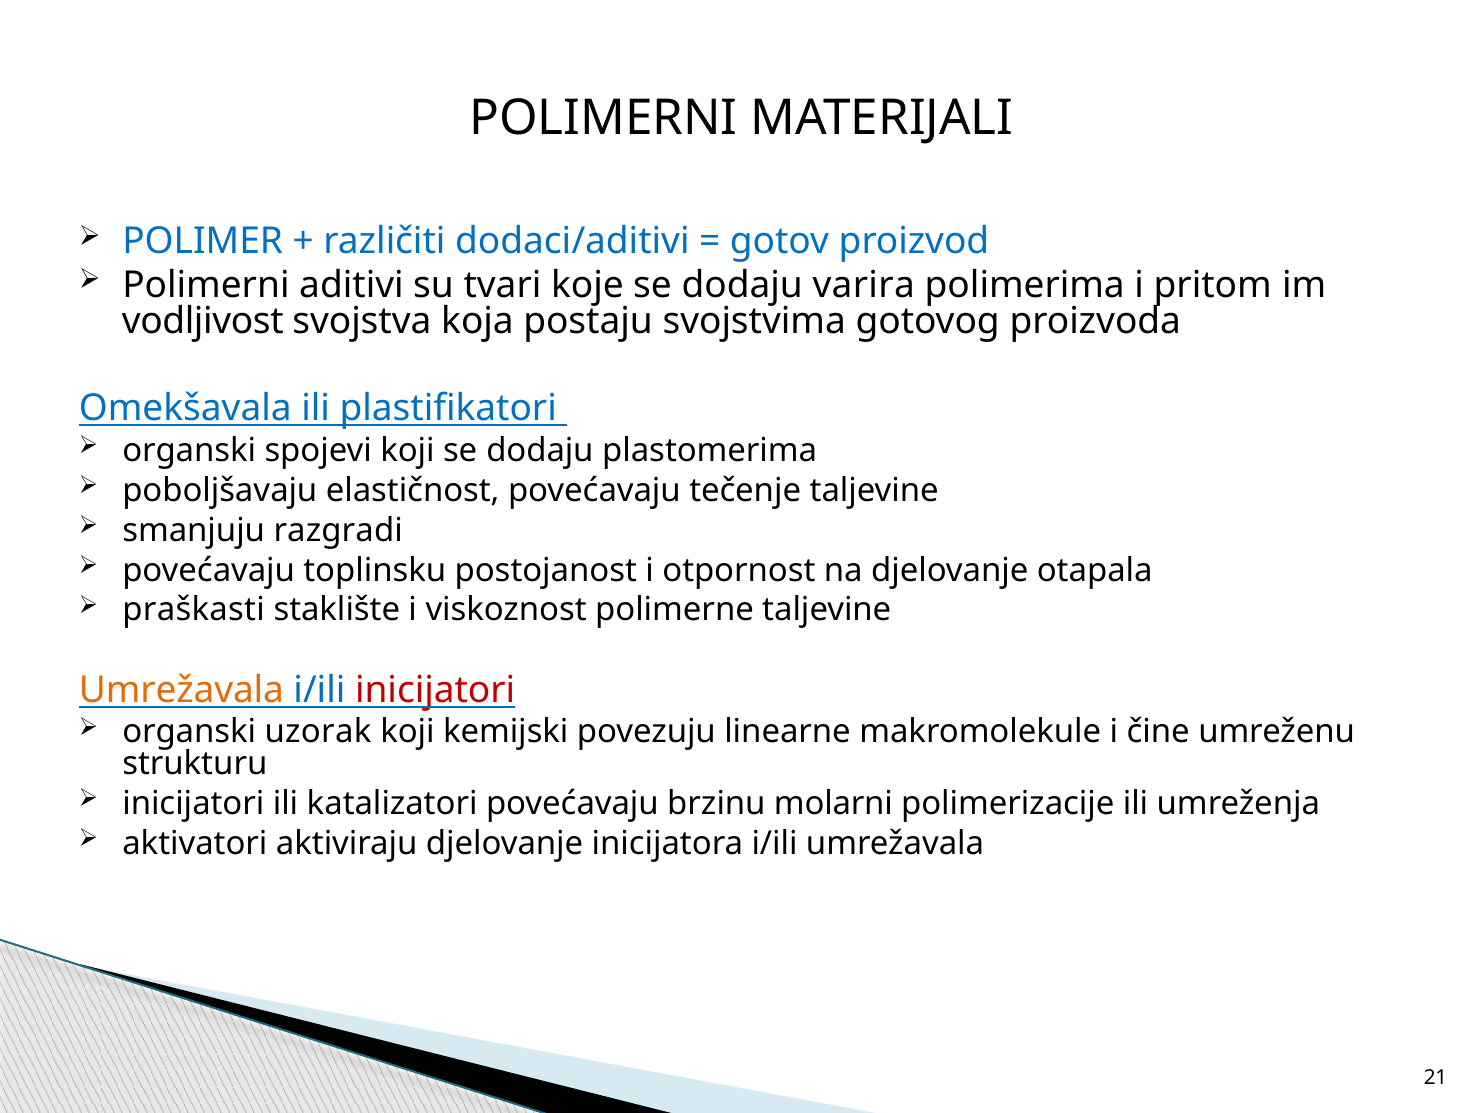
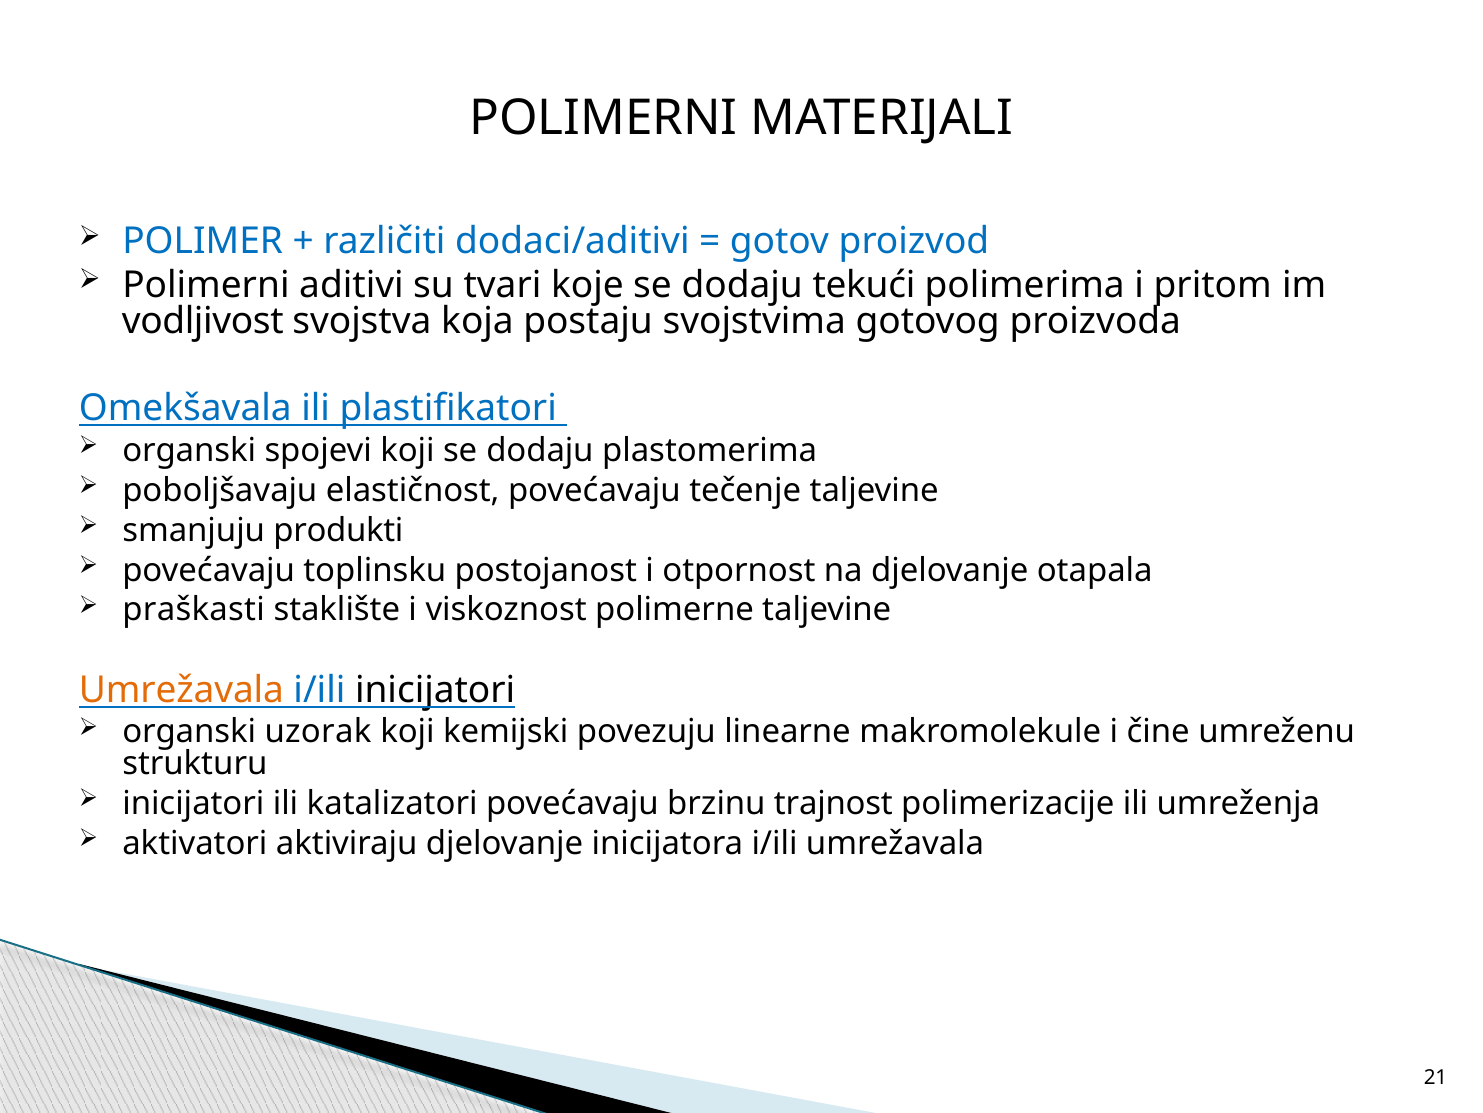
varira: varira -> tekući (864, 285)
razgradi: razgradi -> produkti (338, 530)
inicijatori colour: red -> black (435, 689)
molarni: molarni -> trajnost (833, 803)
